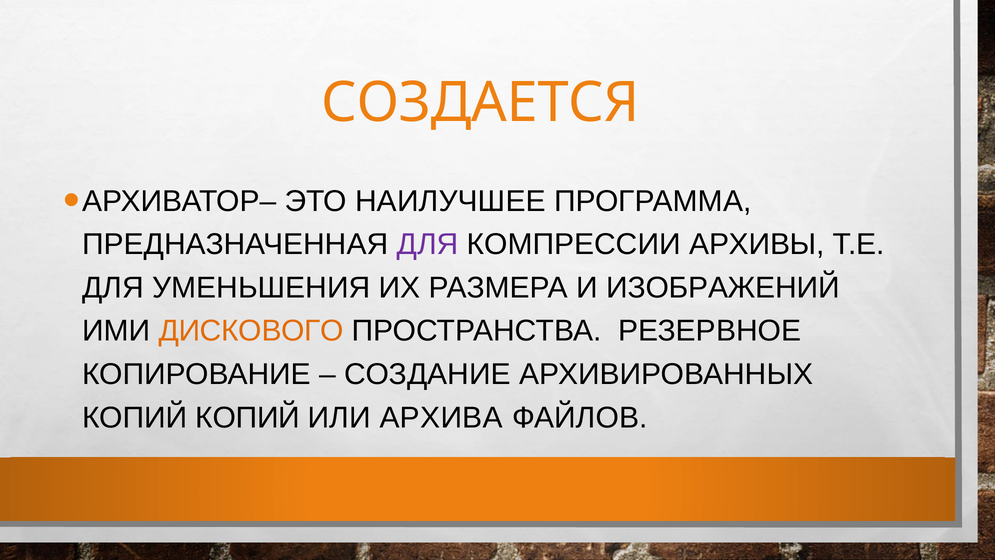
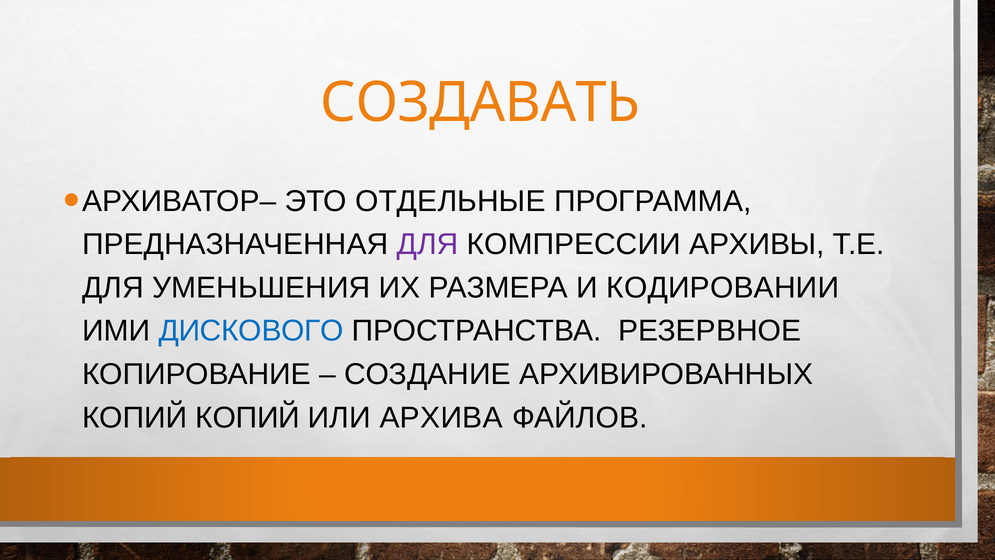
СОЗДАЕТСЯ: СОЗДАЕТСЯ -> СОЗДАВАТЬ (480, 103)
НАИЛУЧШЕЕ: НАИЛУЧШЕЕ -> ОТДЕЛЬНЫЕ (450, 201)
ИЗОБРАЖЕНИЙ: ИЗОБРАЖЕНИЙ -> КОДИРОВАНИИ (723, 288)
ДИСКОВОГО colour: orange -> blue (251, 331)
